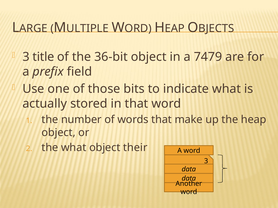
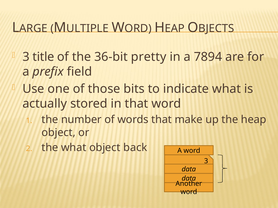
36-bit object: object -> pretty (149, 57)
7479: 7479 -> 7894 (208, 57)
their: their -> back (135, 148)
